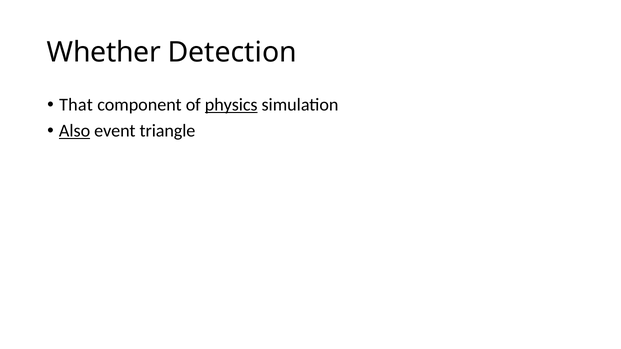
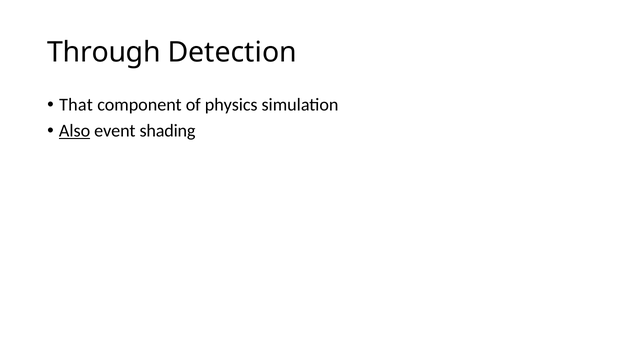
Whether: Whether -> Through (104, 52)
physics underline: present -> none (231, 105)
triangle: triangle -> shading (168, 131)
